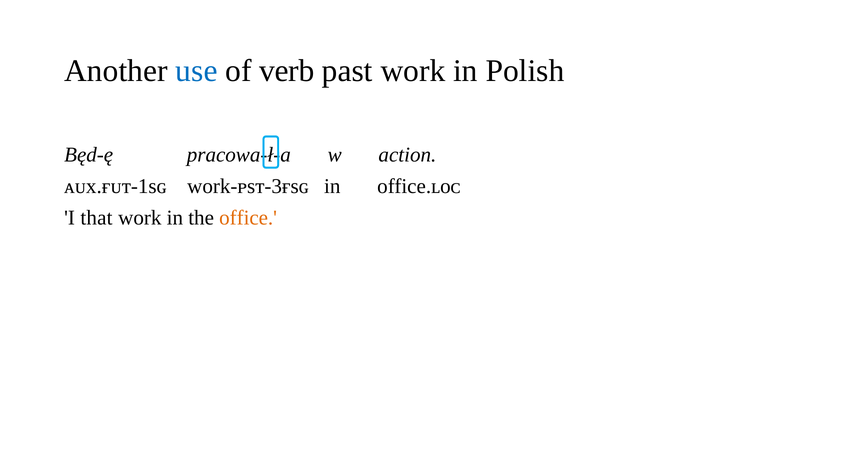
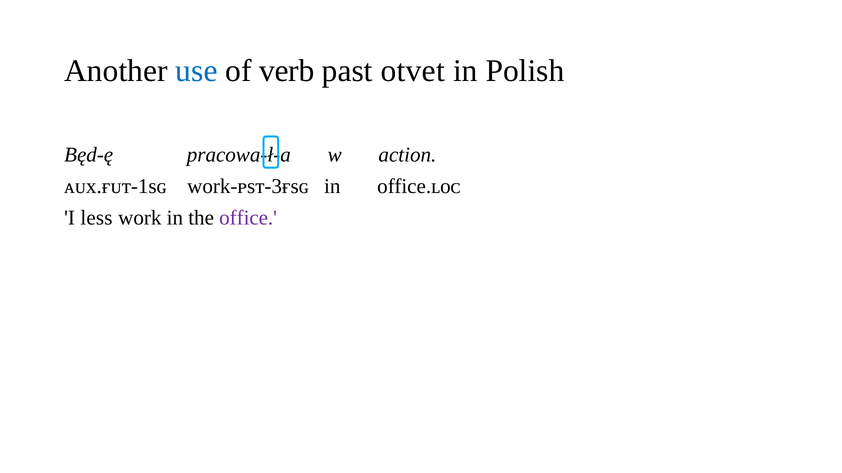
past work: work -> otvet (413, 71)
that: that -> less (96, 218)
office colour: orange -> purple (248, 218)
